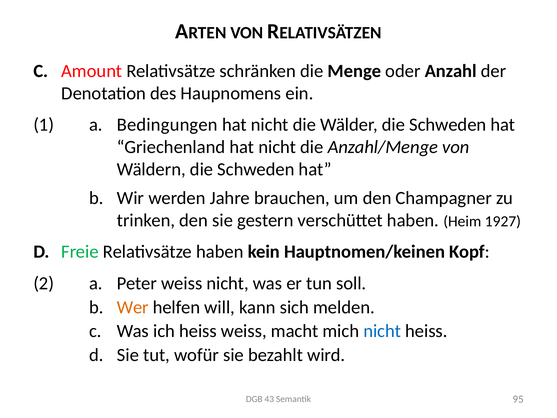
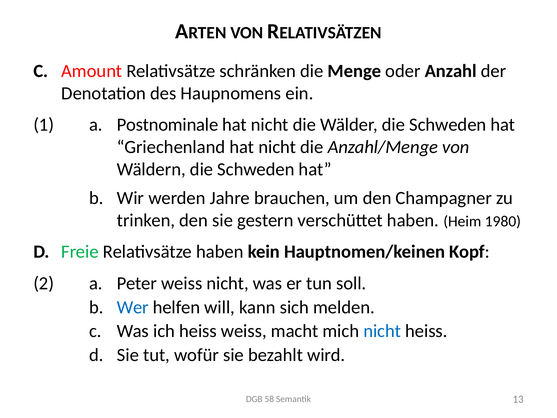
Bedingungen: Bedingungen -> Postnominale (167, 125)
1927: 1927 -> 1980 (503, 221)
Wer colour: orange -> blue (133, 307)
43: 43 -> 58 (269, 399)
95: 95 -> 13 (518, 399)
